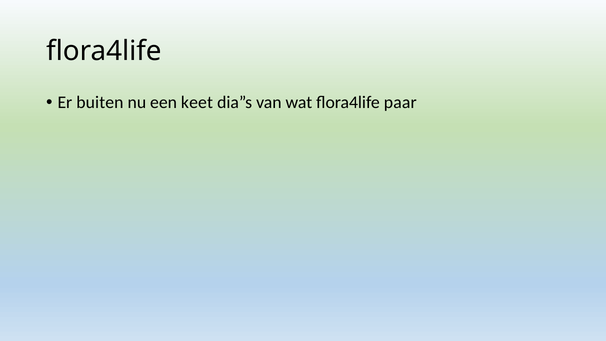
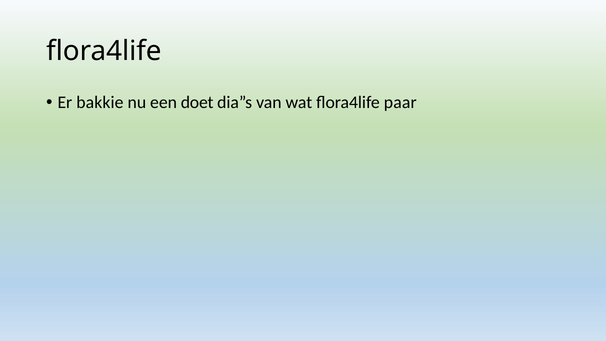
buiten: buiten -> bakkie (100, 102)
keet: keet -> doet (197, 102)
